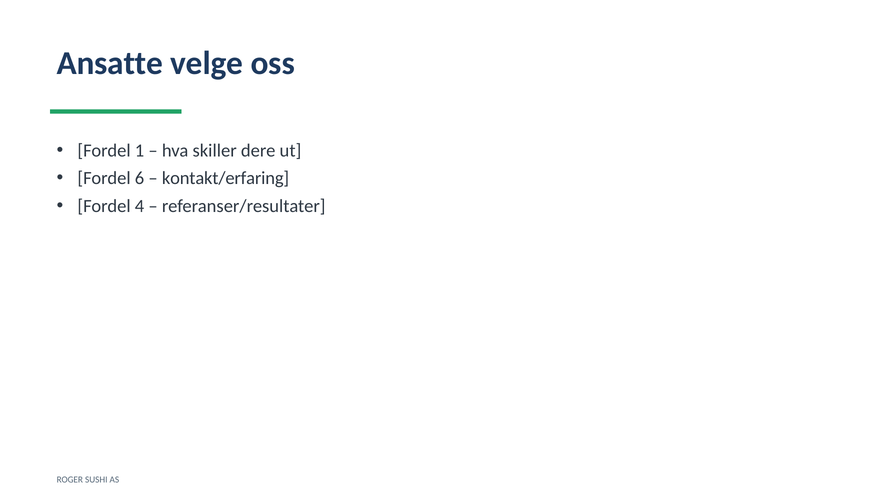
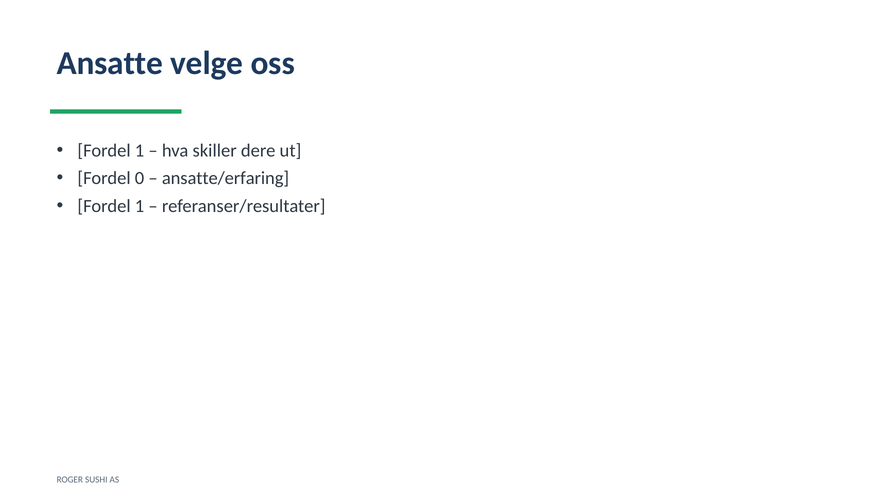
6: 6 -> 0 (140, 179)
kontakt/erfaring: kontakt/erfaring -> ansatte/erfaring (225, 179)
4: 4 -> 1 (140, 206)
